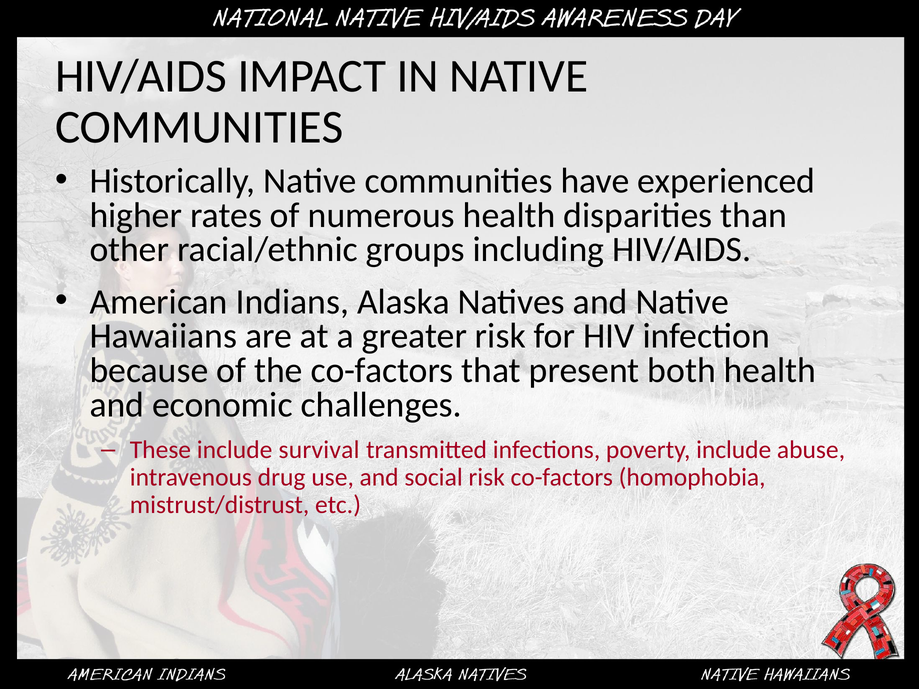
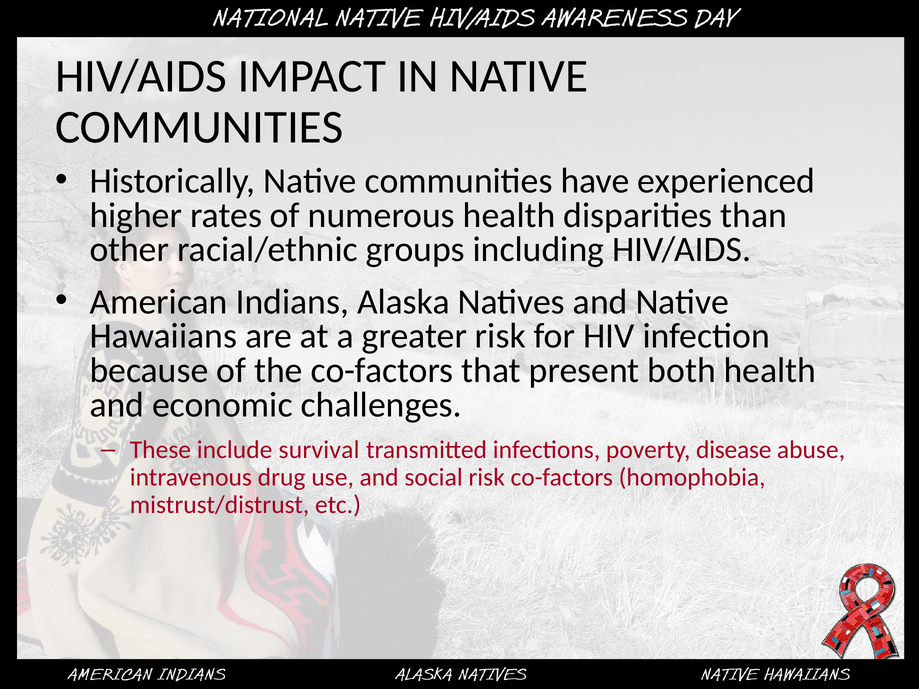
poverty include: include -> disease (734, 450)
